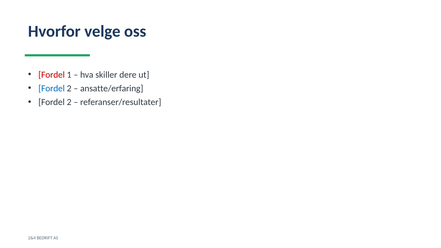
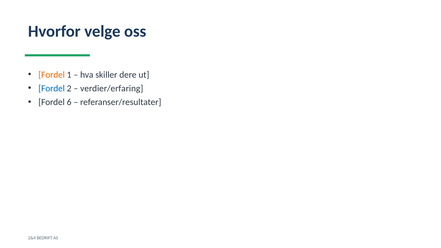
Fordel colour: red -> orange (52, 75)
ansatte/erfaring: ansatte/erfaring -> verdier/erfaring (112, 88)
2: 2 -> 6 (69, 102)
